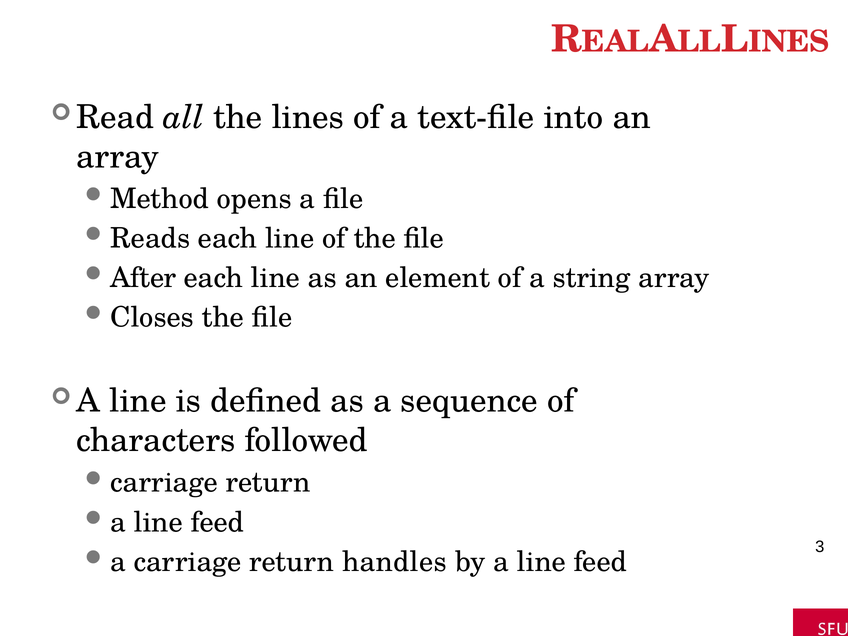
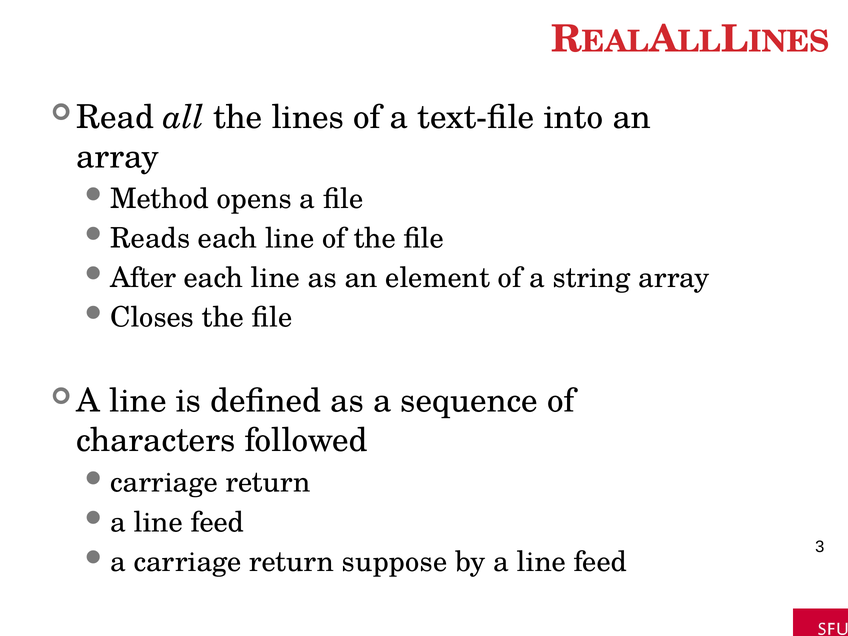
handles: handles -> suppose (394, 562)
